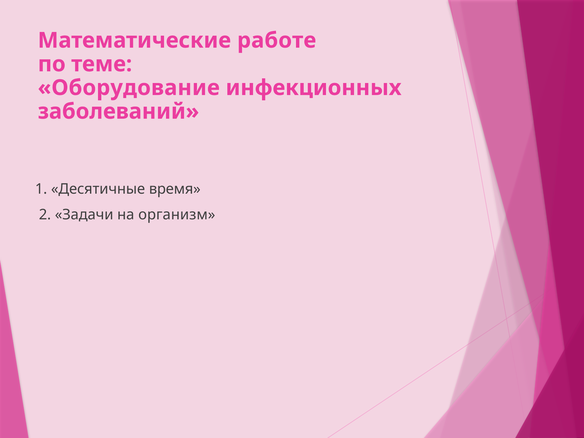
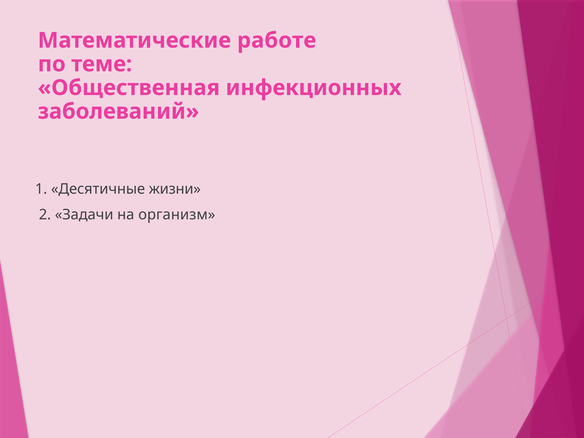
Оборудование: Оборудование -> Общественная (129, 88)
время: время -> жизни (175, 189)
